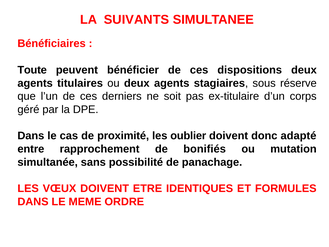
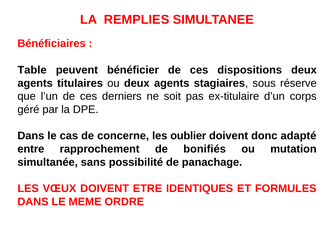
SUIVANTS: SUIVANTS -> REMPLIES (137, 20)
Toute: Toute -> Table (32, 70)
proximité: proximité -> concerne (123, 136)
